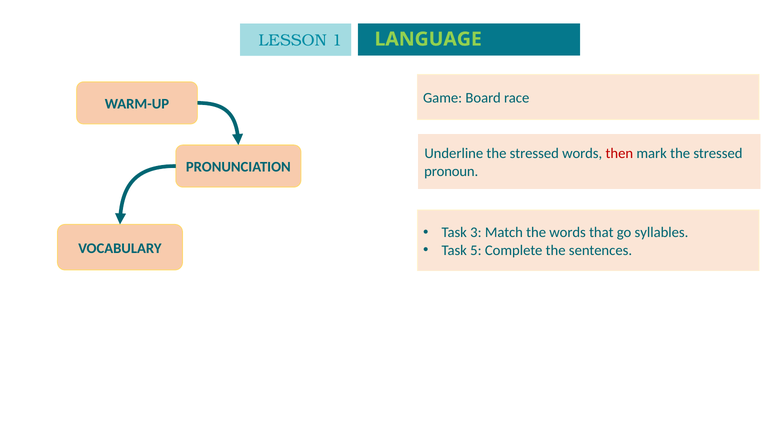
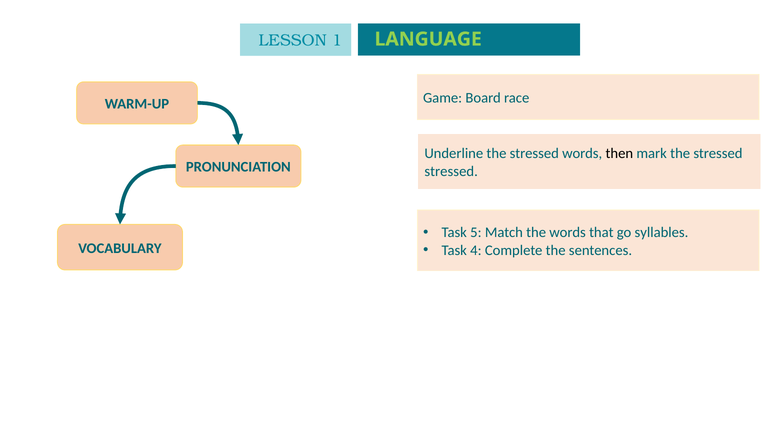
then colour: red -> black (619, 154)
pronoun: pronoun -> stressed (451, 171)
3: 3 -> 5 (476, 233)
5: 5 -> 4 (476, 250)
